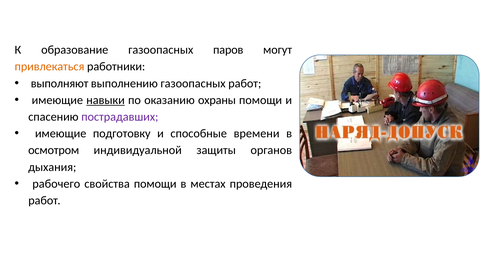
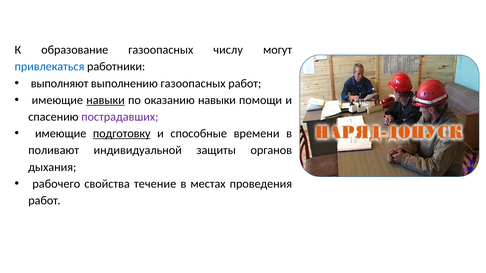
паров: паров -> числу (228, 50)
привлекаться colour: orange -> blue (49, 67)
оказанию охраны: охраны -> навыки (217, 100)
подготовку underline: none -> present (122, 134)
осмотром: осмотром -> поливают (54, 150)
свойства помощи: помощи -> течение (155, 184)
